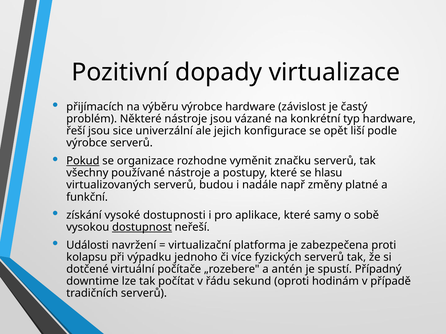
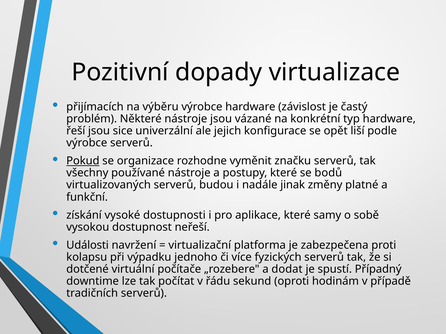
hlasu: hlasu -> bodů (328, 173)
např: např -> jinak (293, 185)
dostupnost underline: present -> none (142, 227)
antén: antén -> dodat (287, 270)
